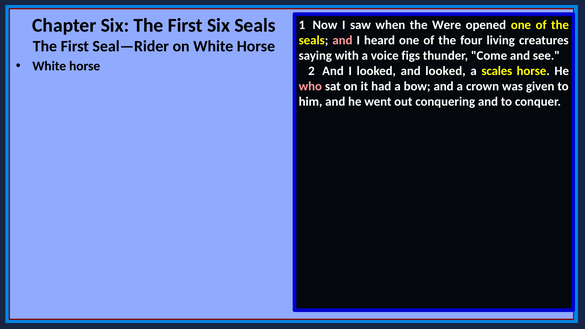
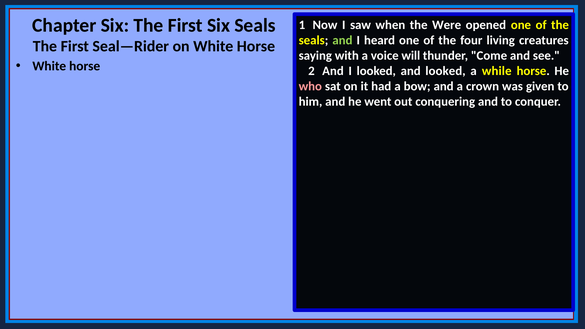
and colour: pink -> light green (342, 40)
figs: figs -> will (411, 56)
scales: scales -> while (497, 71)
